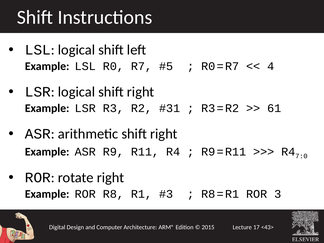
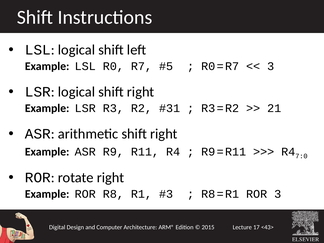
4: 4 -> 3 (271, 66)
61: 61 -> 21 (274, 108)
